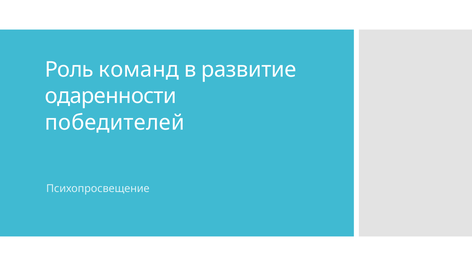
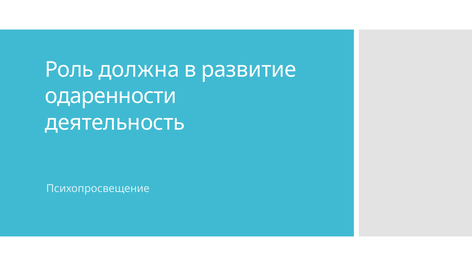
команд: команд -> должна (139, 69)
победителей: победителей -> деятельность (115, 123)
